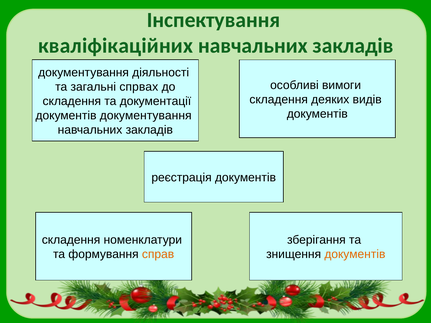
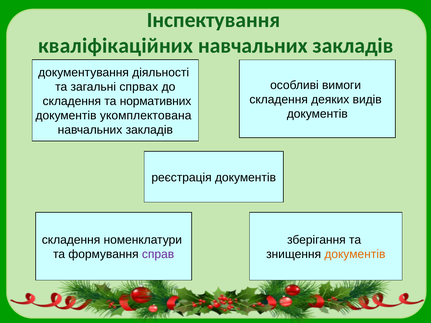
документації: документації -> нормативних (156, 101)
документів документування: документування -> укомплектована (146, 116)
справ colour: orange -> purple (158, 254)
